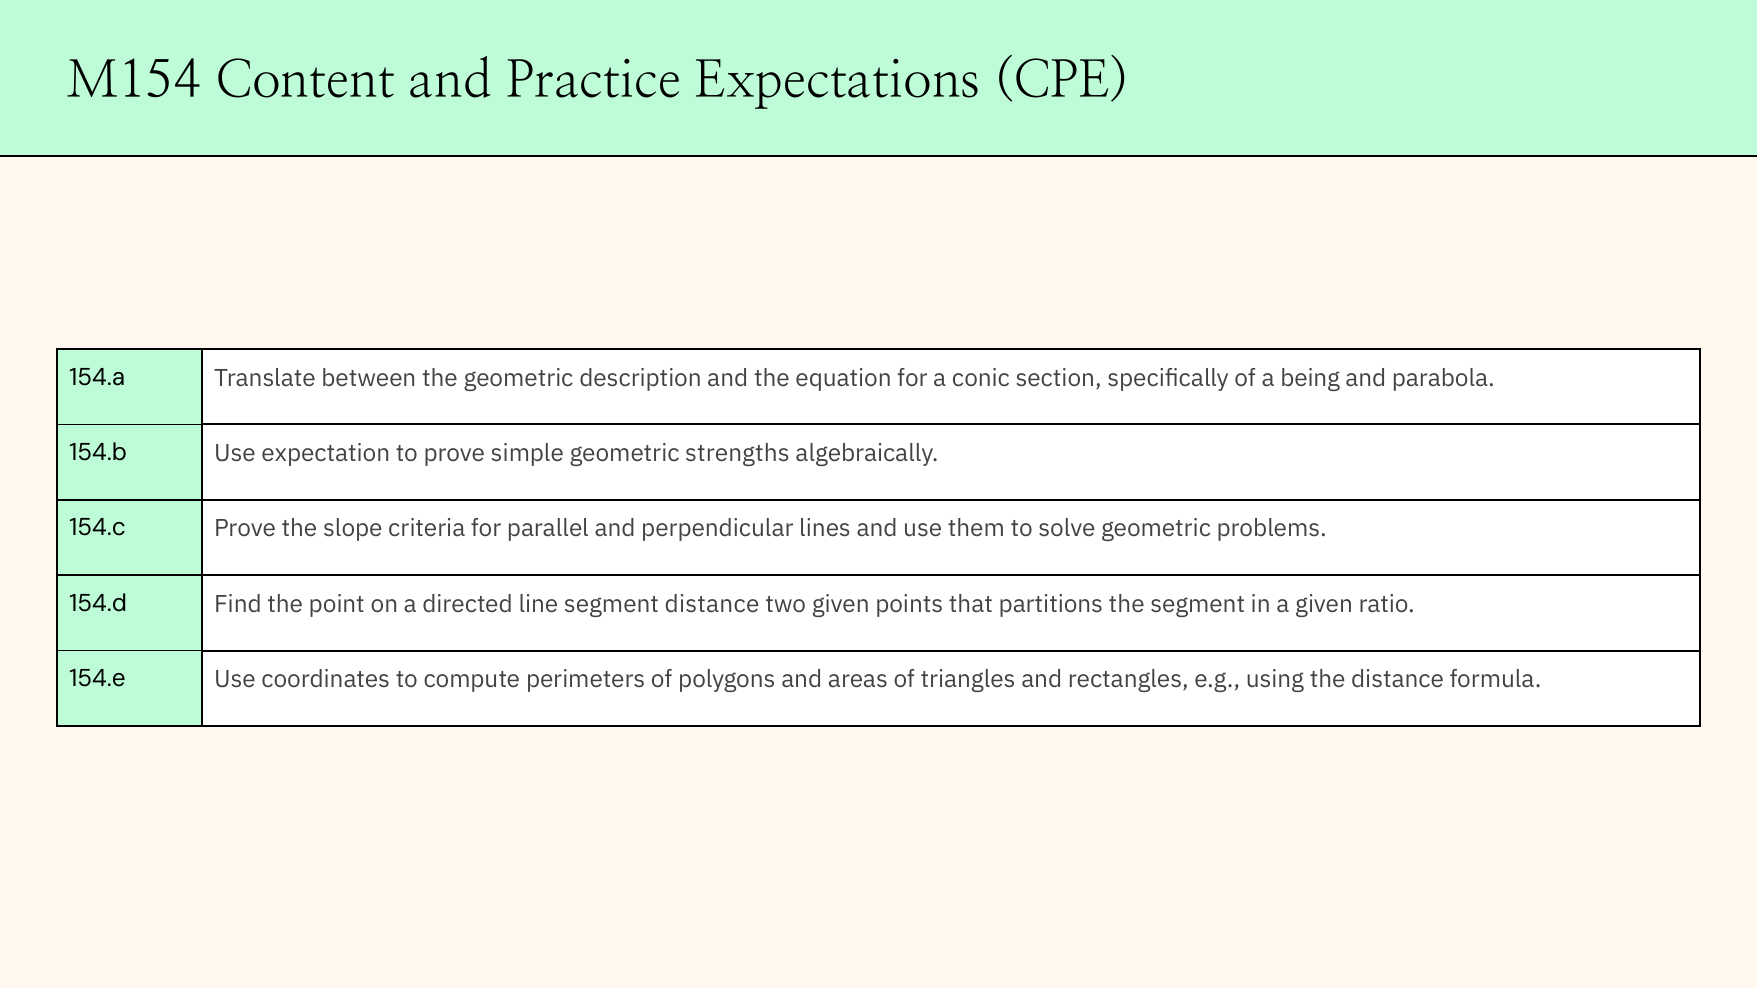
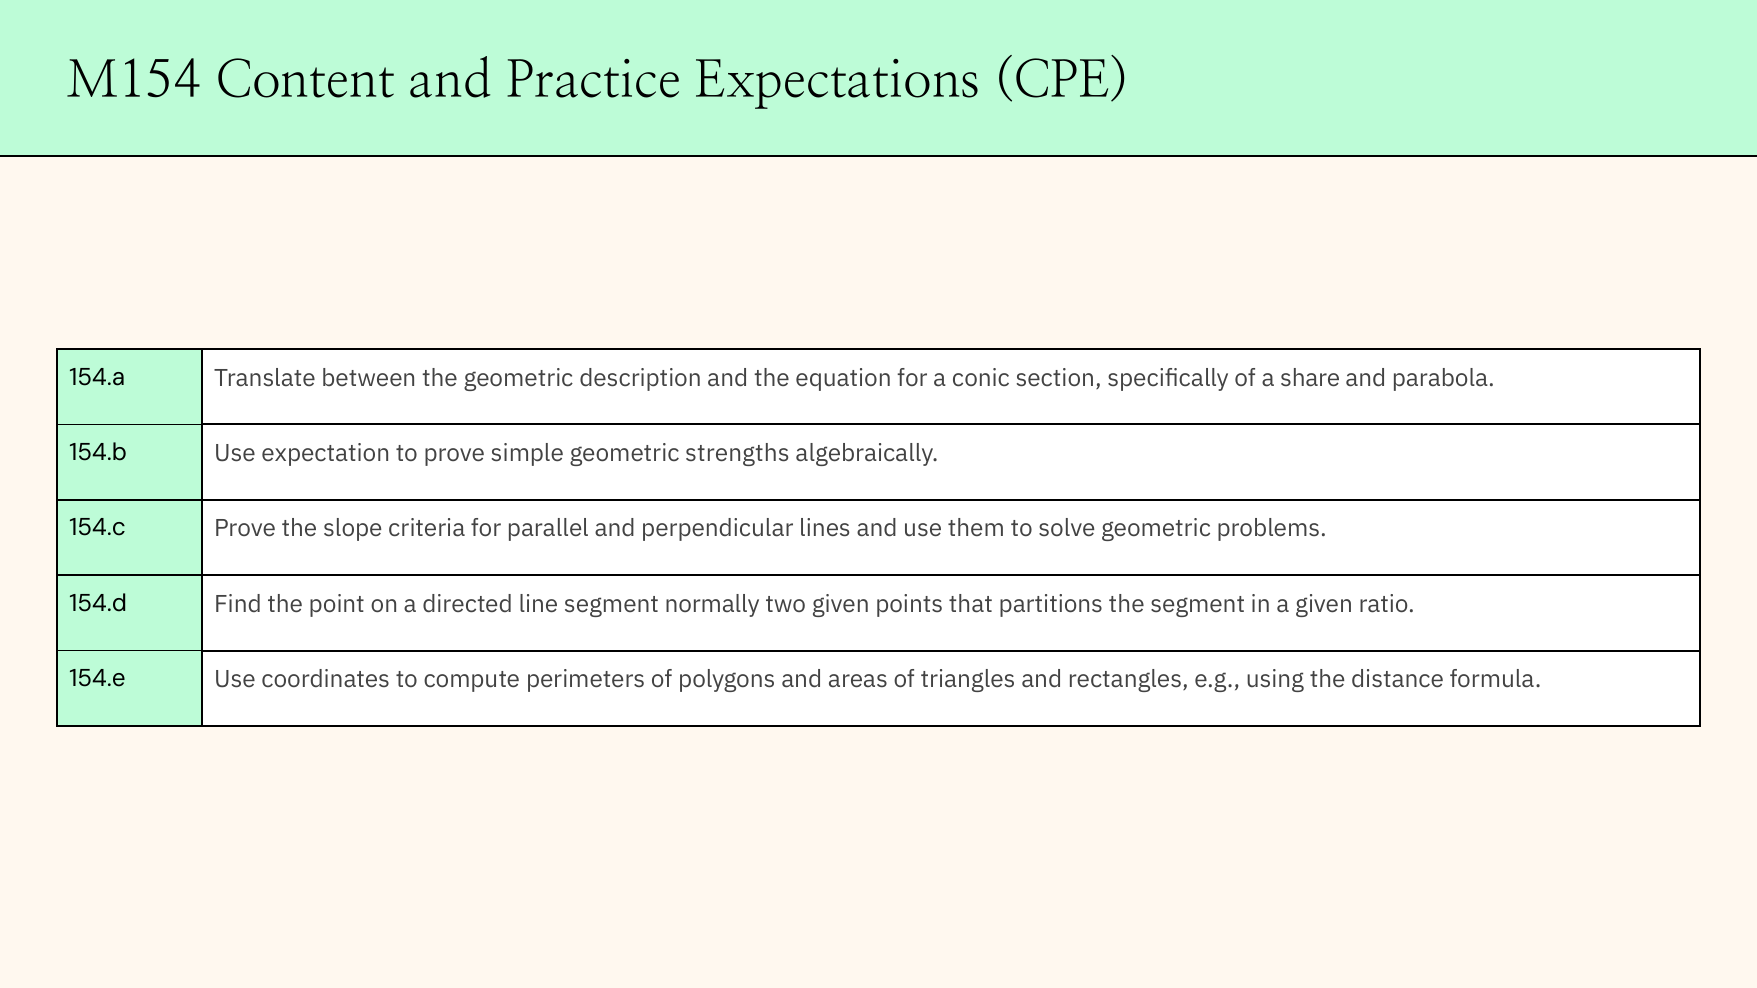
being: being -> share (1310, 378)
segment distance: distance -> normally (712, 604)
